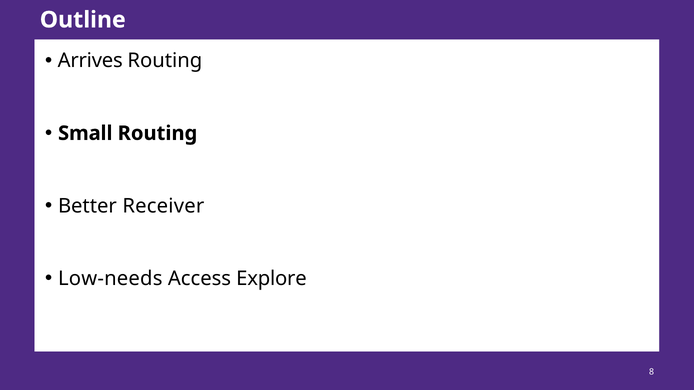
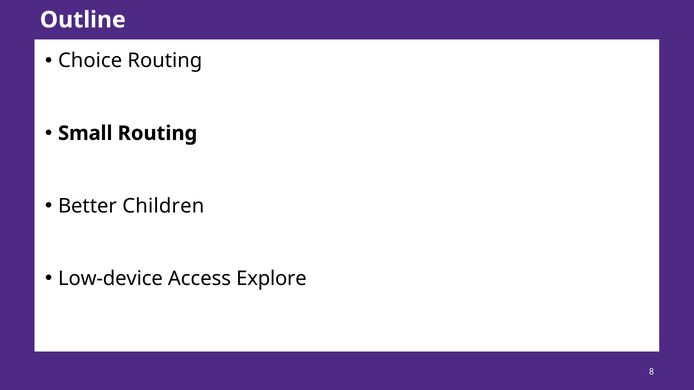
Arrives: Arrives -> Choice (90, 61)
Receiver: Receiver -> Children (163, 206)
Low-needs: Low-needs -> Low-device (110, 279)
